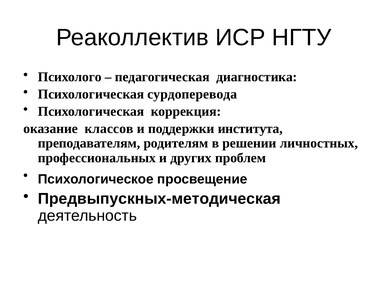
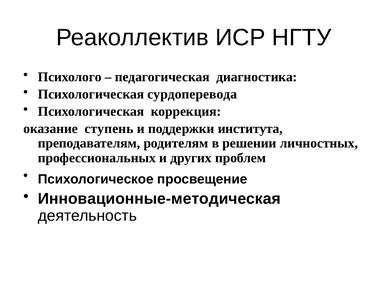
классов: классов -> ступень (109, 129)
Предвыпускных-методическая: Предвыпускных-методическая -> Инновационные-методическая (159, 199)
